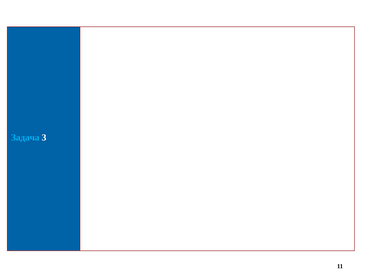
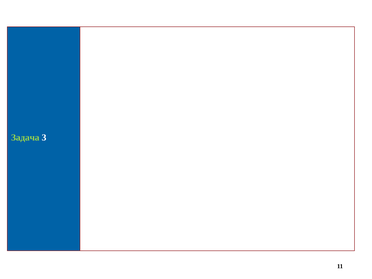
Задача colour: light blue -> light green (25, 138)
